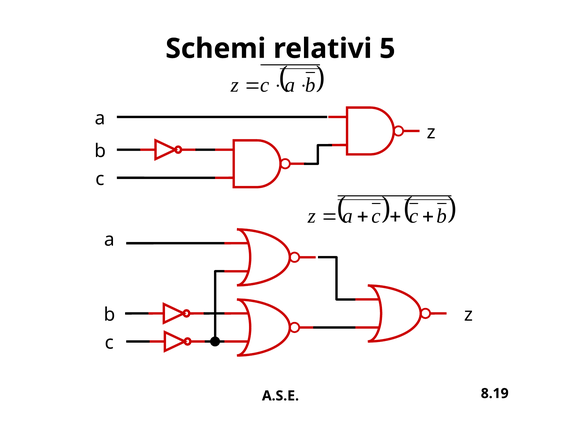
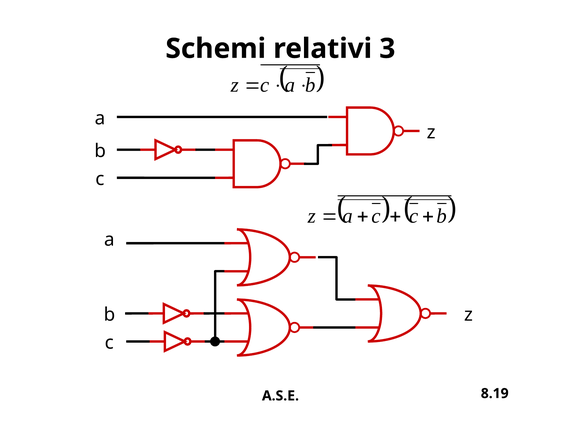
5: 5 -> 3 (387, 49)
